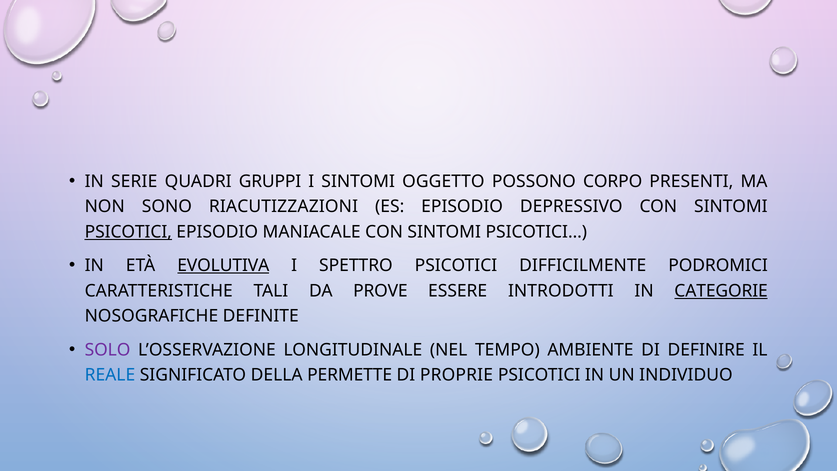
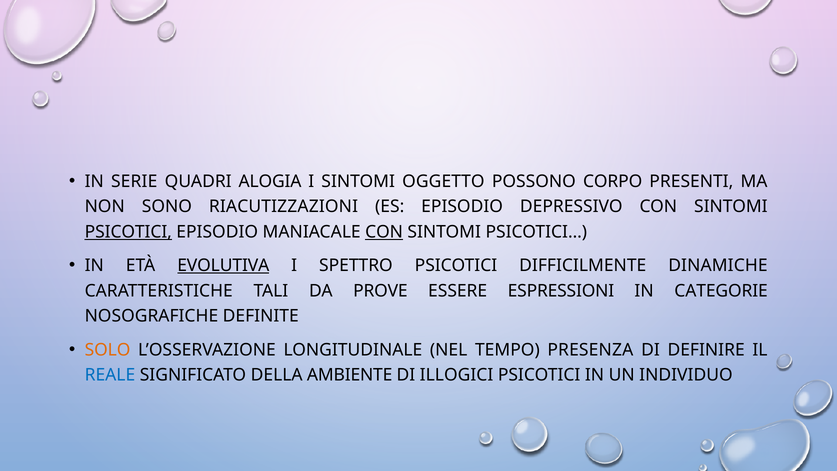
GRUPPI: GRUPPI -> ALOGIA (270, 182)
CON underline: none -> present (384, 232)
PODROMICI: PODROMICI -> DINAMICHE (718, 266)
INTRODOTTI: INTRODOTTI -> ESPRESSIONI (561, 291)
CATEGORIE underline: present -> none (721, 291)
SOLO colour: purple -> orange (108, 350)
AMBIENTE: AMBIENTE -> PRESENZA (590, 350)
PERMETTE: PERMETTE -> AMBIENTE (350, 375)
PROPRIE: PROPRIE -> ILLOGICI (457, 375)
